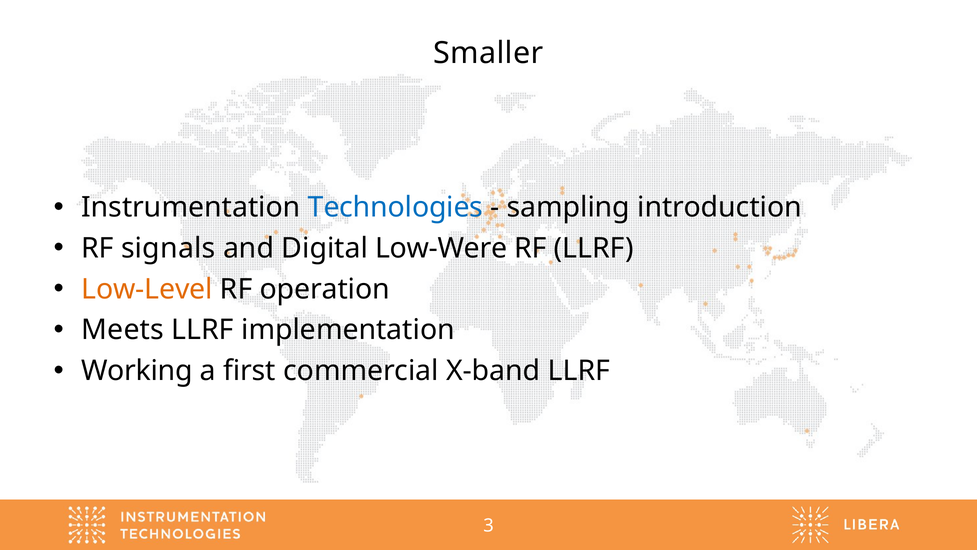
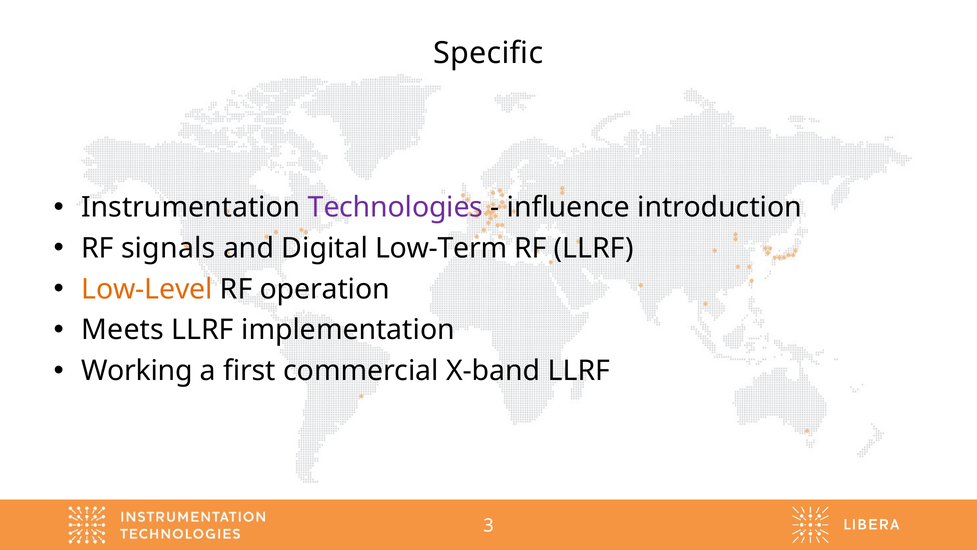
Smaller: Smaller -> Specific (488, 53)
Technologies colour: blue -> purple (396, 207)
sampling: sampling -> influence (568, 207)
Low-Were: Low-Were -> Low-Term (441, 248)
